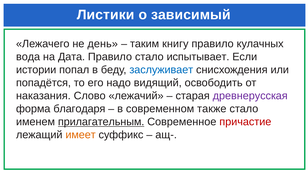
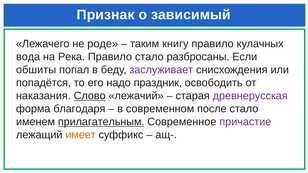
Листики: Листики -> Признак (106, 15)
день: день -> роде (103, 44)
Дата: Дата -> Река (71, 57)
испытывает: испытывает -> разбросаны (198, 57)
истории: истории -> обшиты (36, 70)
заслуживает colour: blue -> purple (161, 70)
видящий: видящий -> праздник (158, 83)
Слово underline: none -> present (90, 96)
также: также -> после (212, 109)
причастие colour: red -> purple (245, 122)
